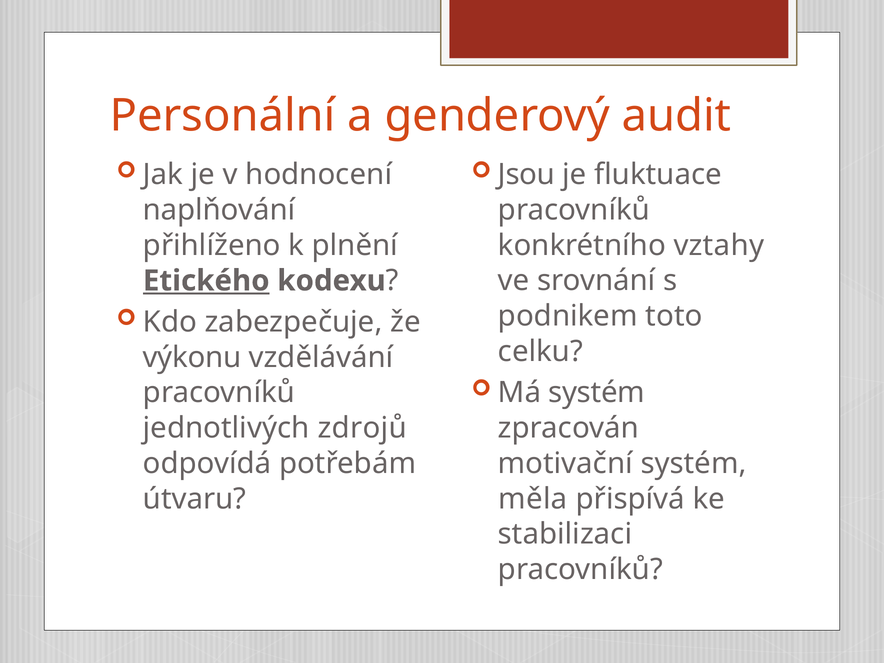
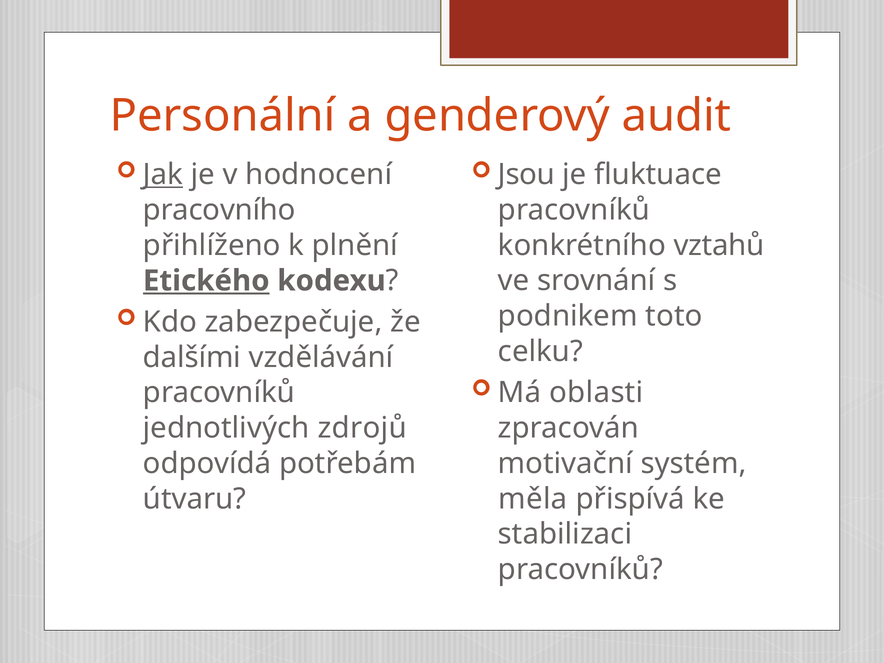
Jak underline: none -> present (163, 175)
naplňování: naplňování -> pracovního (219, 210)
vztahy: vztahy -> vztahů (719, 245)
výkonu: výkonu -> dalšími (192, 357)
Má systém: systém -> oblasti (596, 393)
